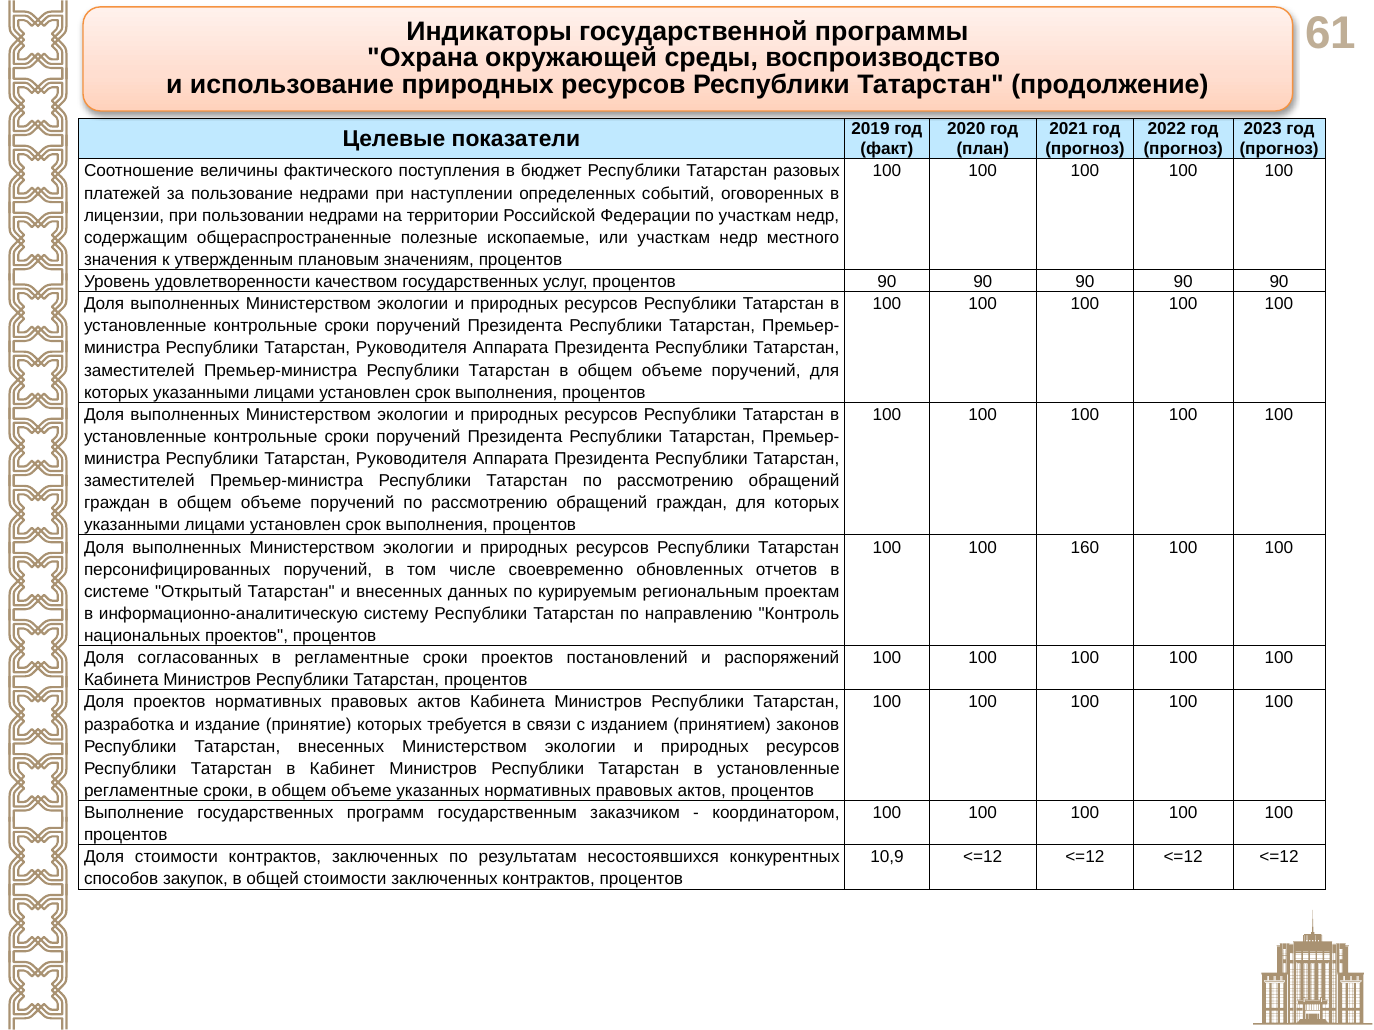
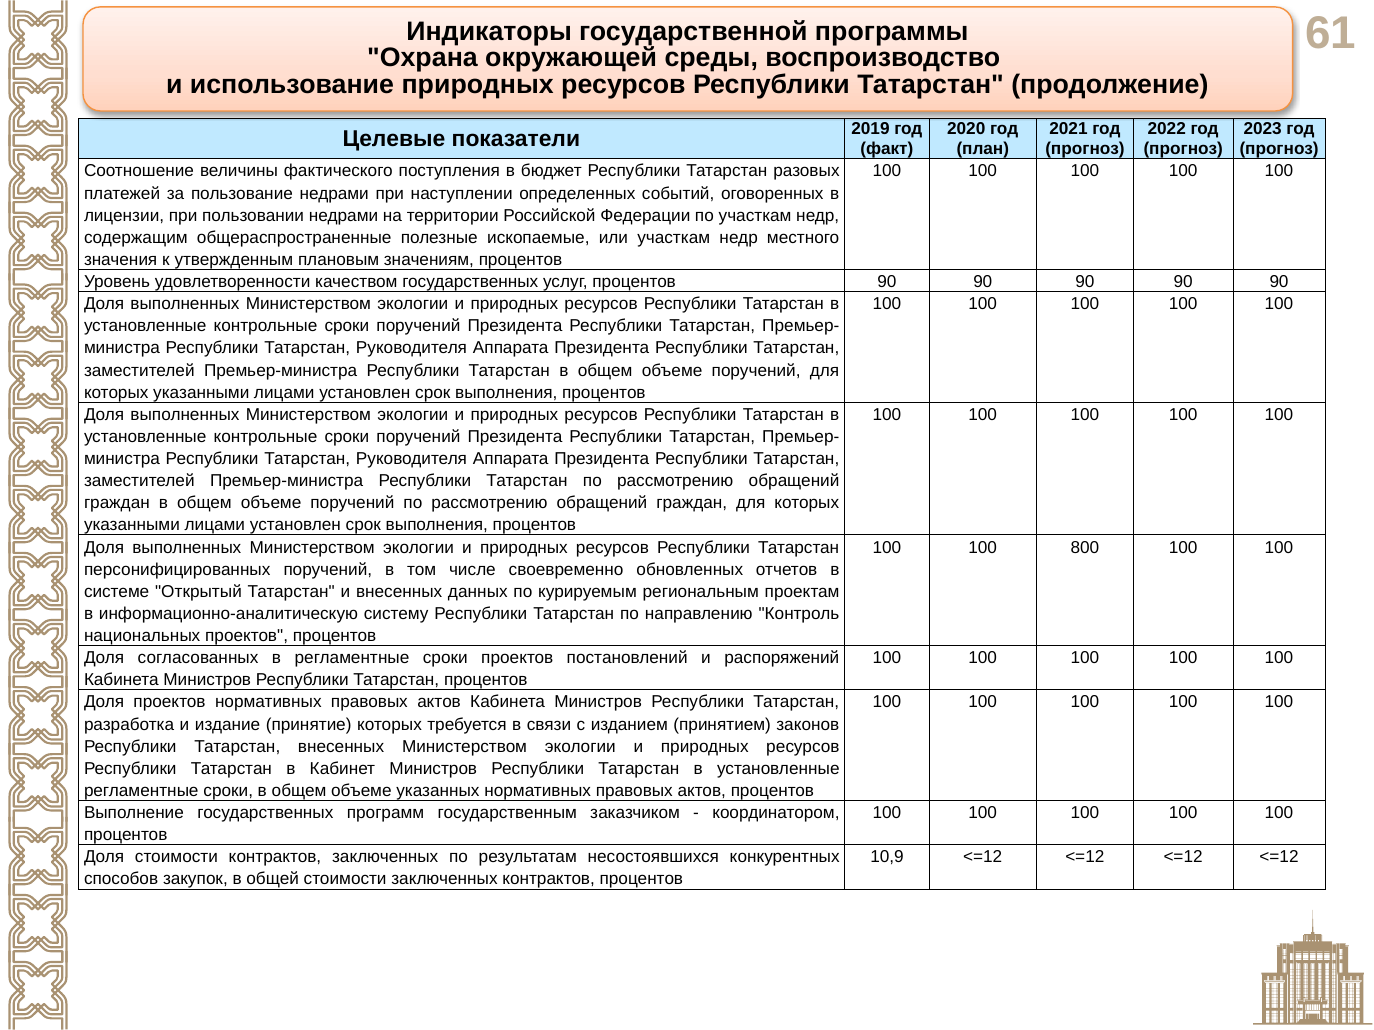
160: 160 -> 800 (1085, 548)
